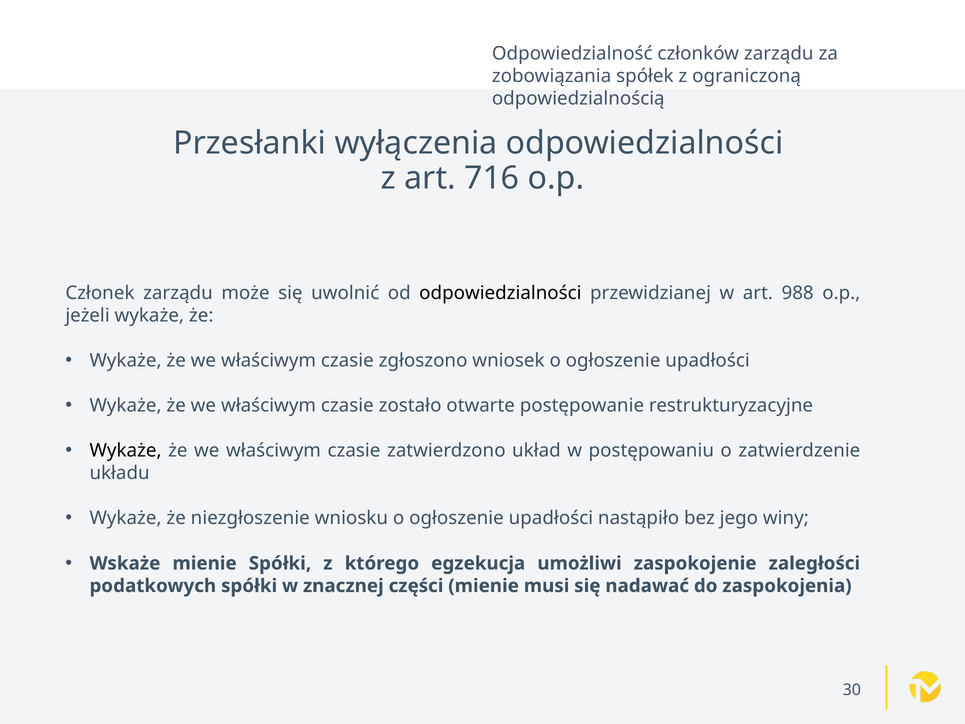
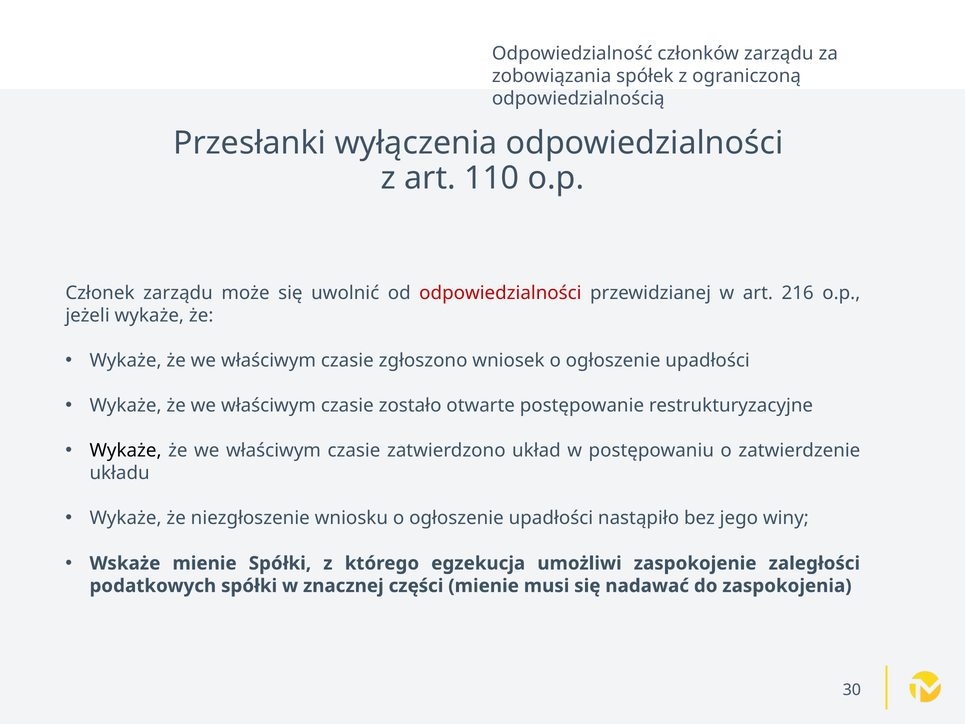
716: 716 -> 110 (492, 178)
odpowiedzialności colour: black -> red (500, 293)
988: 988 -> 216 (798, 293)
